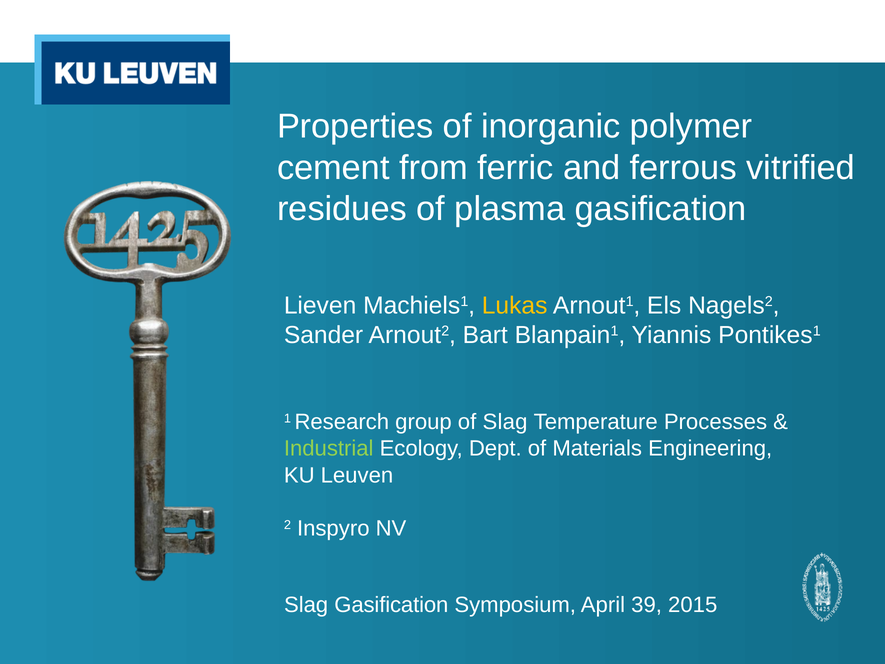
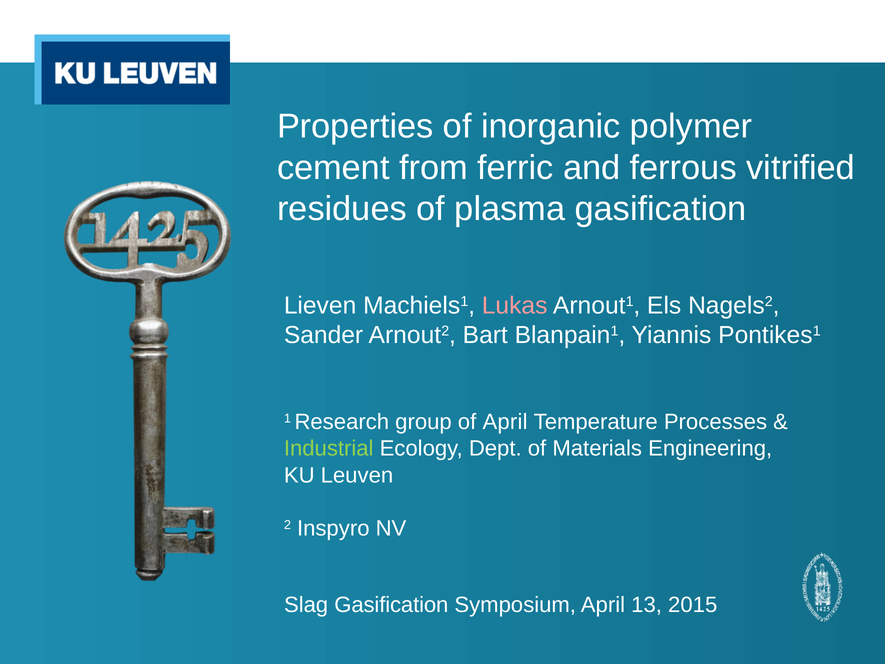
Lukas colour: yellow -> pink (515, 306)
of Slag: Slag -> April (505, 422)
39: 39 -> 13 (647, 605)
